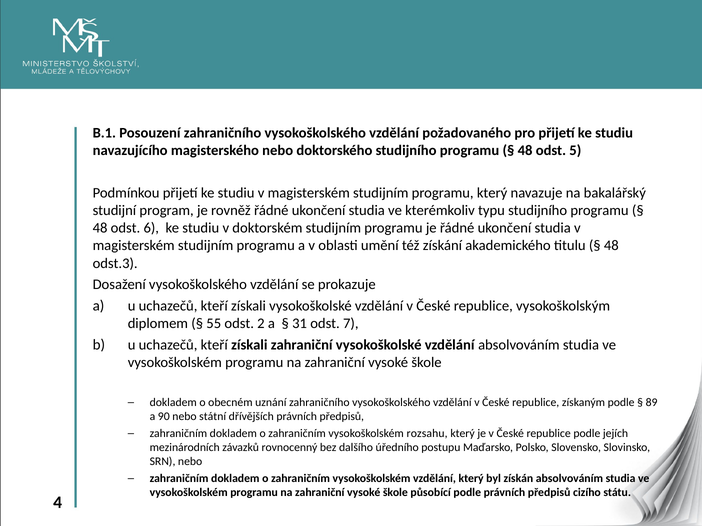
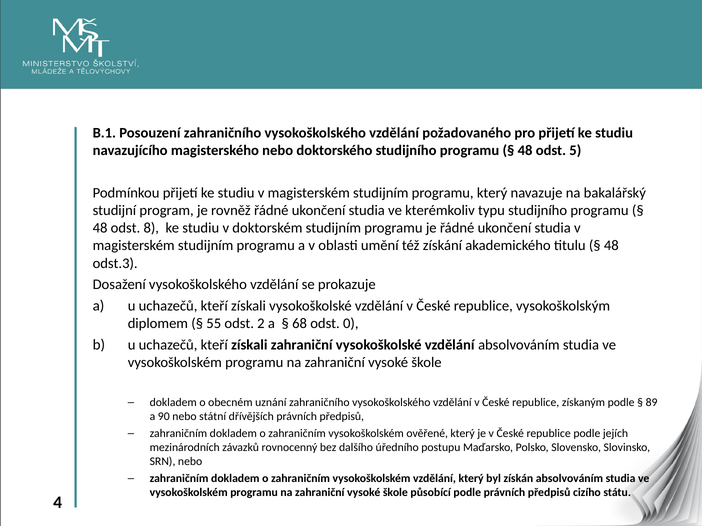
6: 6 -> 8 (151, 228)
31: 31 -> 68 (300, 324)
7: 7 -> 0 (351, 324)
rozsahu: rozsahu -> ověřené (427, 434)
